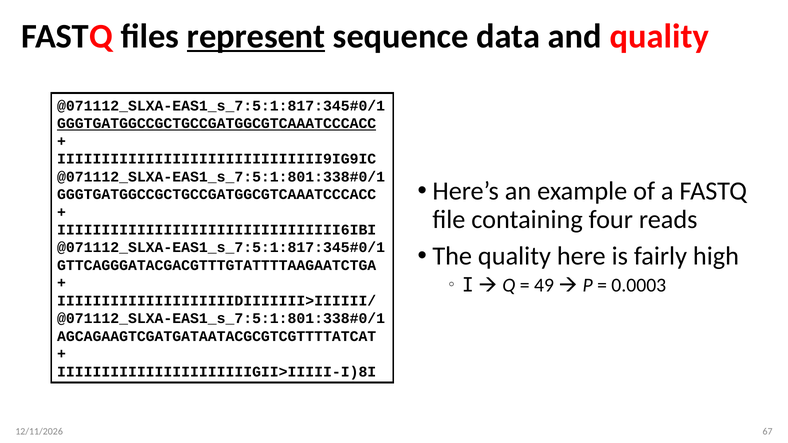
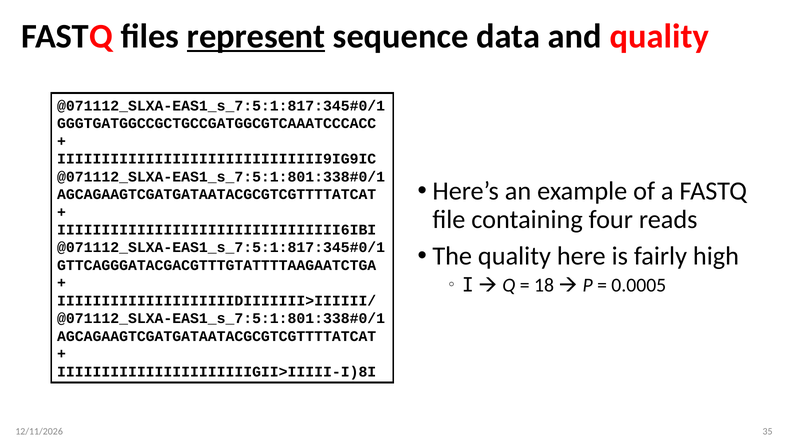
GGGTGATGGCCGCTGCCGATGGCGTCAAATCCCACC underline: present -> none (217, 124)
GGGTGATGGCCGCTGCCGATGGCGTCAAATCCCACC: GGGTGATGGCCGCTGCCGATGGCGTCAAATCCCACC -> AGCAGAAGTCGATGATAATACGCGTCGTTTTATCAT (217, 195)
49: 49 -> 18 (544, 285)
0.0003: 0.0003 -> 0.0005 (639, 285)
67: 67 -> 35 (768, 432)
